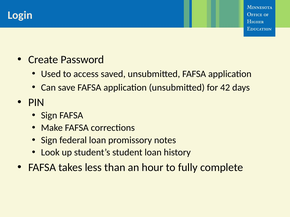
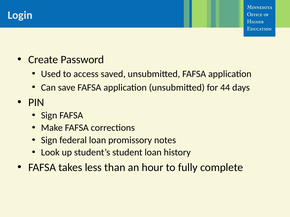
42: 42 -> 44 (225, 88)
